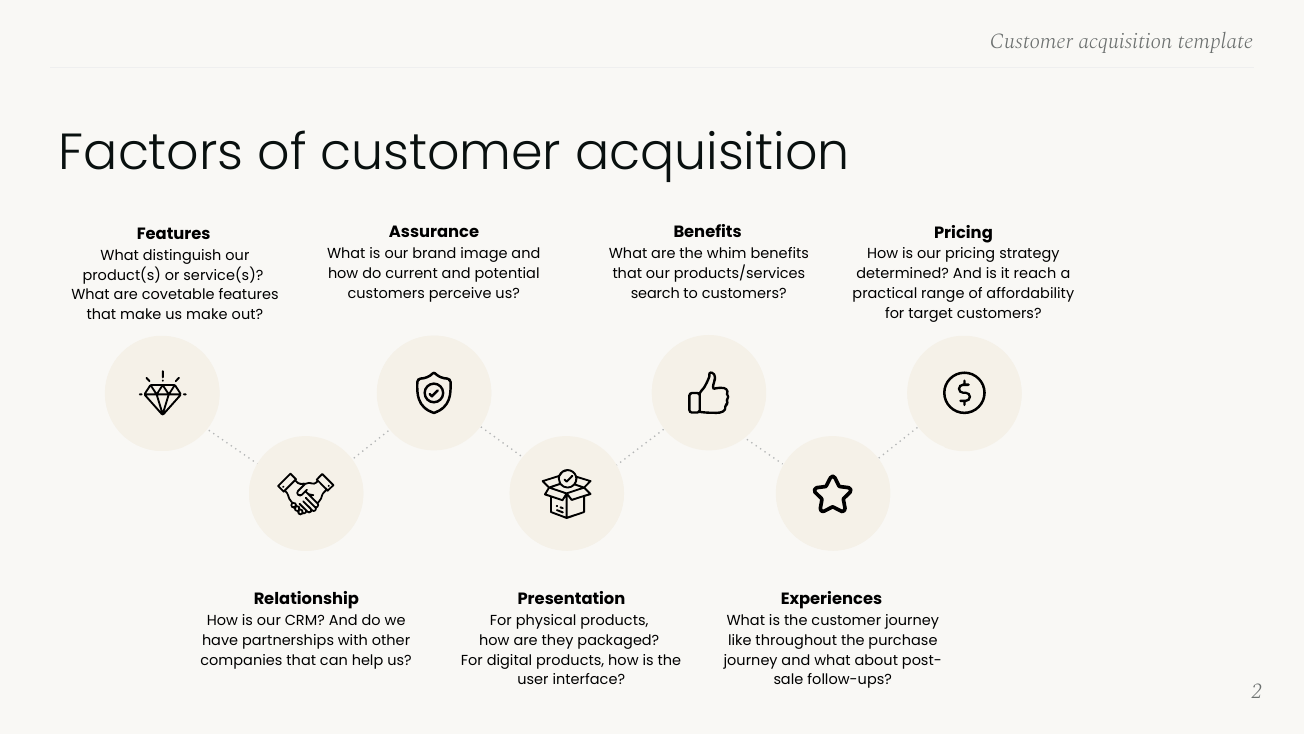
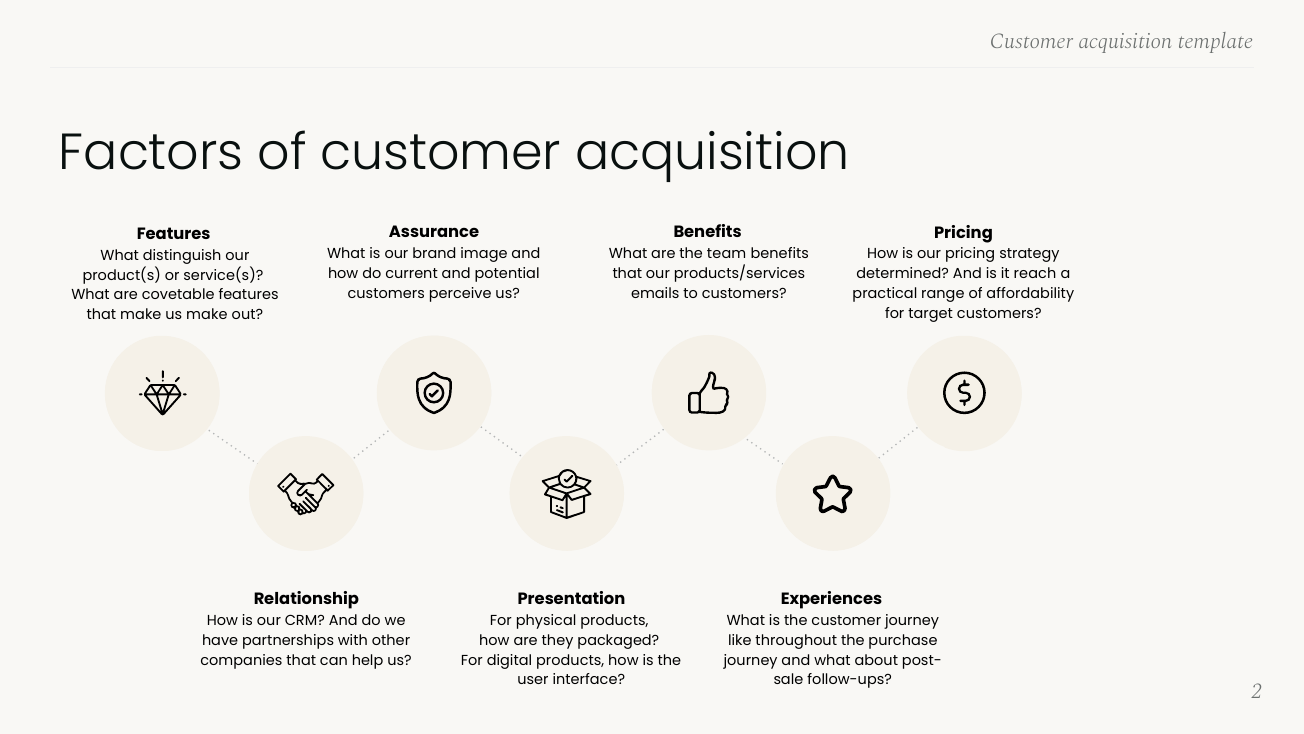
whim: whim -> team (727, 253)
search: search -> emails (655, 293)
